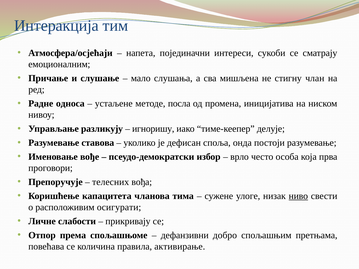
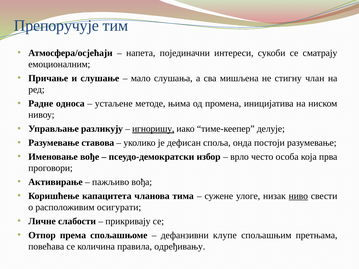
Интеракција: Интеракција -> Препоручује (56, 26)
посла: посла -> њима (179, 104)
игноришу underline: none -> present (153, 129)
Препоручује: Препоручује -> Активирање (55, 182)
телесних: телесних -> пажљиво (111, 182)
добро: добро -> клупе (225, 235)
активирање: активирање -> одређивању (180, 247)
